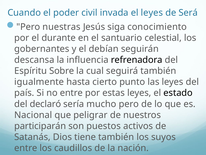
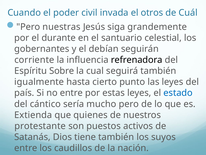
el leyes: leyes -> otros (152, 13)
Será: Será -> Cuál (188, 13)
conocimiento: conocimiento -> grandemente (157, 27)
descansa: descansa -> corriente (34, 60)
estado colour: black -> blue (178, 93)
declaró: declaró -> cántico (45, 104)
Nacional: Nacional -> Extienda (33, 115)
peligrar: peligrar -> quienes (91, 115)
participarán: participarán -> protestante (40, 126)
